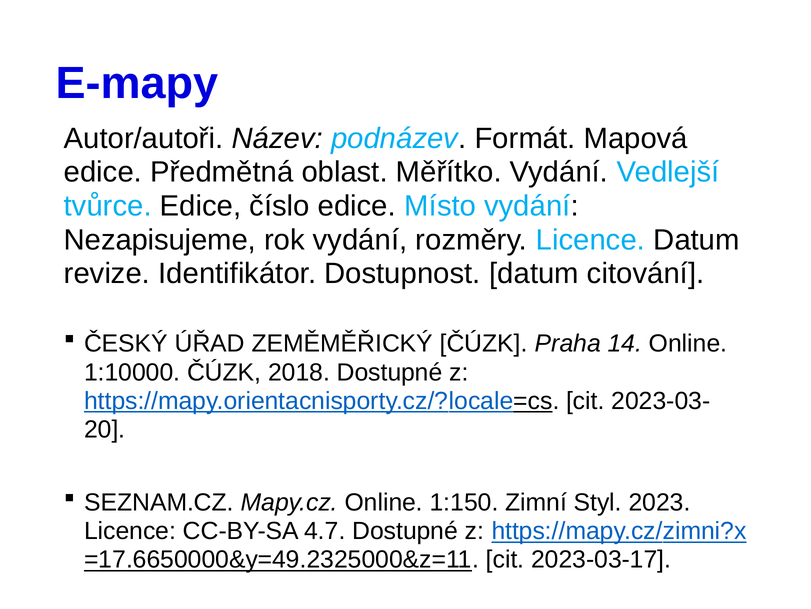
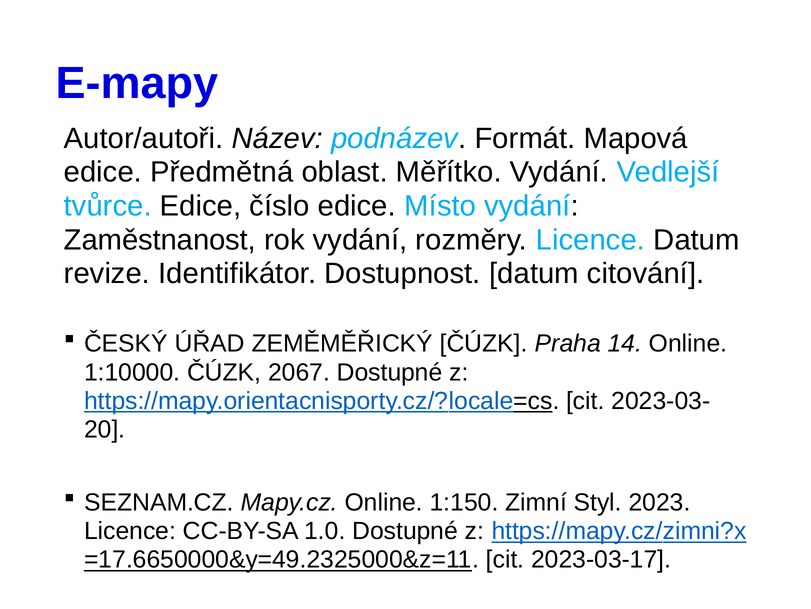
Nezapisujeme: Nezapisujeme -> Zaměstnanost (160, 240)
2018: 2018 -> 2067 (299, 372)
4.7: 4.7 -> 1.0 (325, 531)
